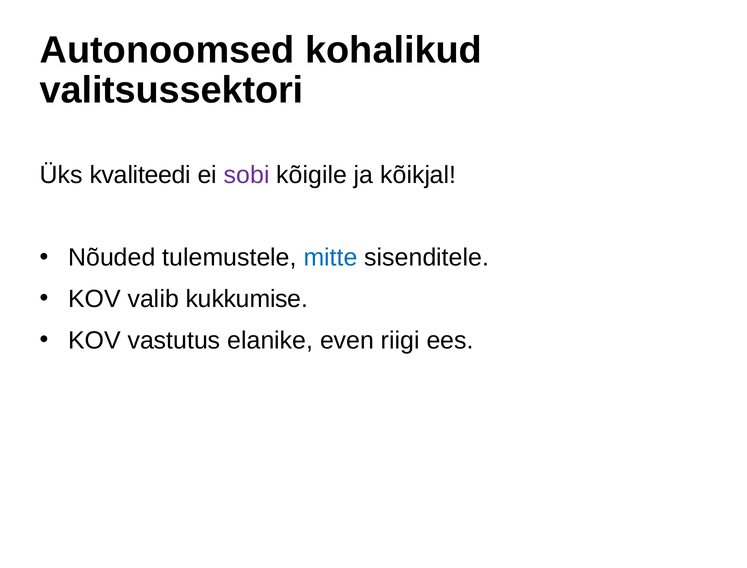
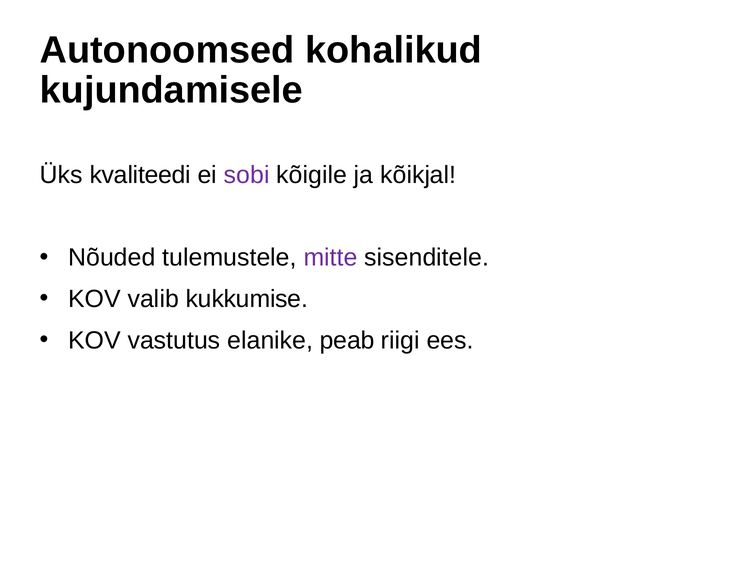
valitsussektori: valitsussektori -> kujundamisele (171, 90)
mitte colour: blue -> purple (331, 258)
even: even -> peab (347, 340)
